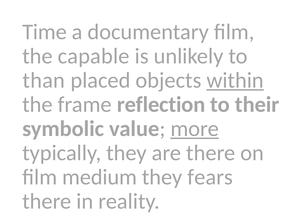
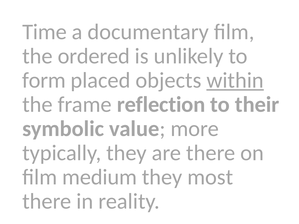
capable: capable -> ordered (94, 56)
than: than -> form (44, 80)
more underline: present -> none (195, 129)
fears: fears -> most (210, 177)
